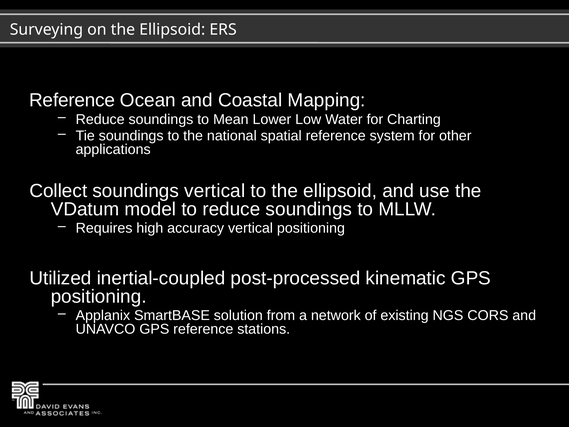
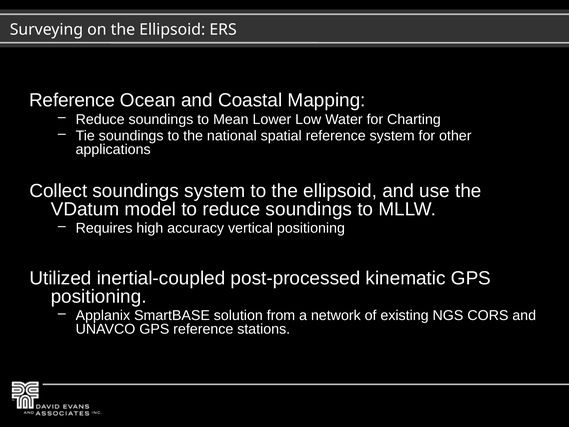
soundings vertical: vertical -> system (215, 191)
